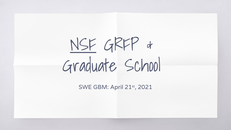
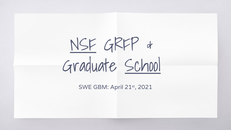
School underline: none -> present (143, 66)
